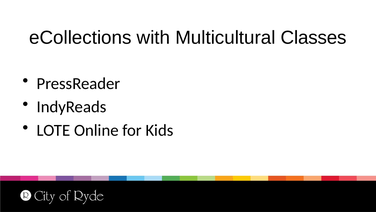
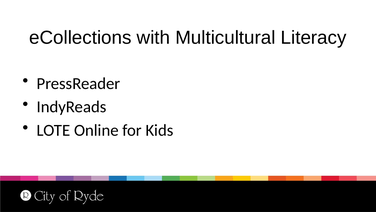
Classes: Classes -> Literacy (314, 38)
